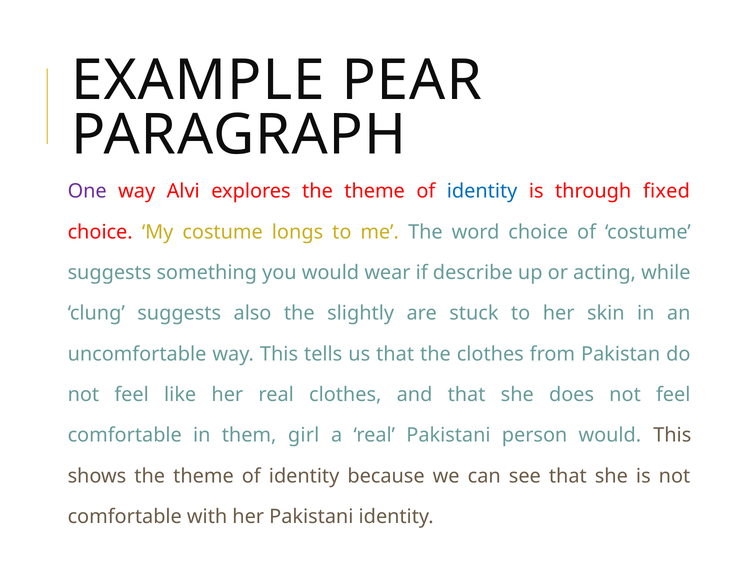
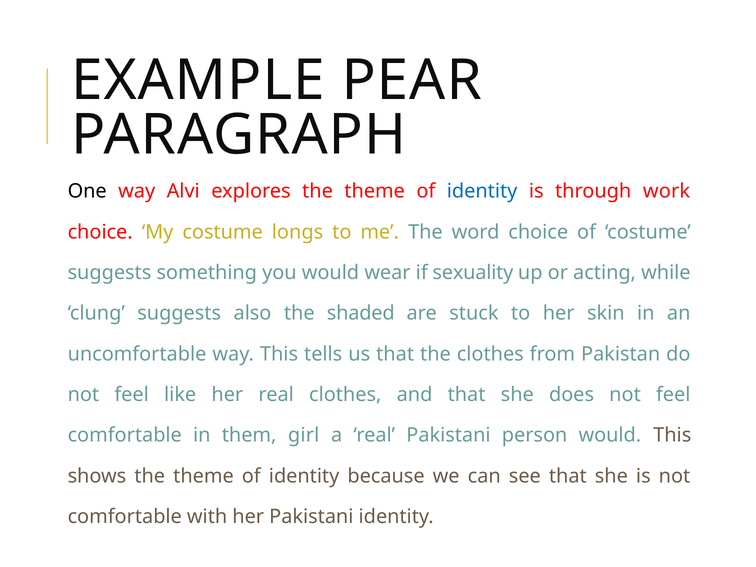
One colour: purple -> black (87, 191)
fixed: fixed -> work (666, 191)
describe: describe -> sexuality (473, 273)
slightly: slightly -> shaded (361, 313)
